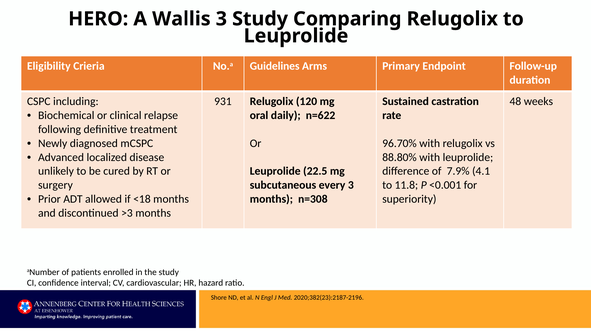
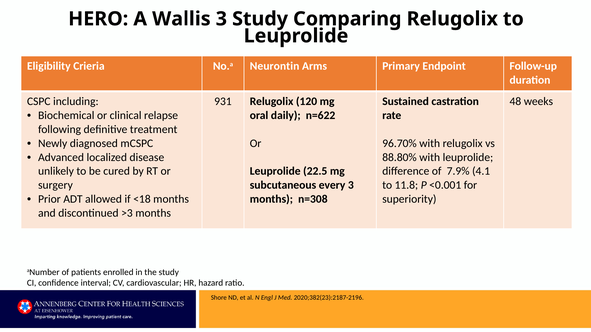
Guidelines: Guidelines -> Neurontin (275, 66)
